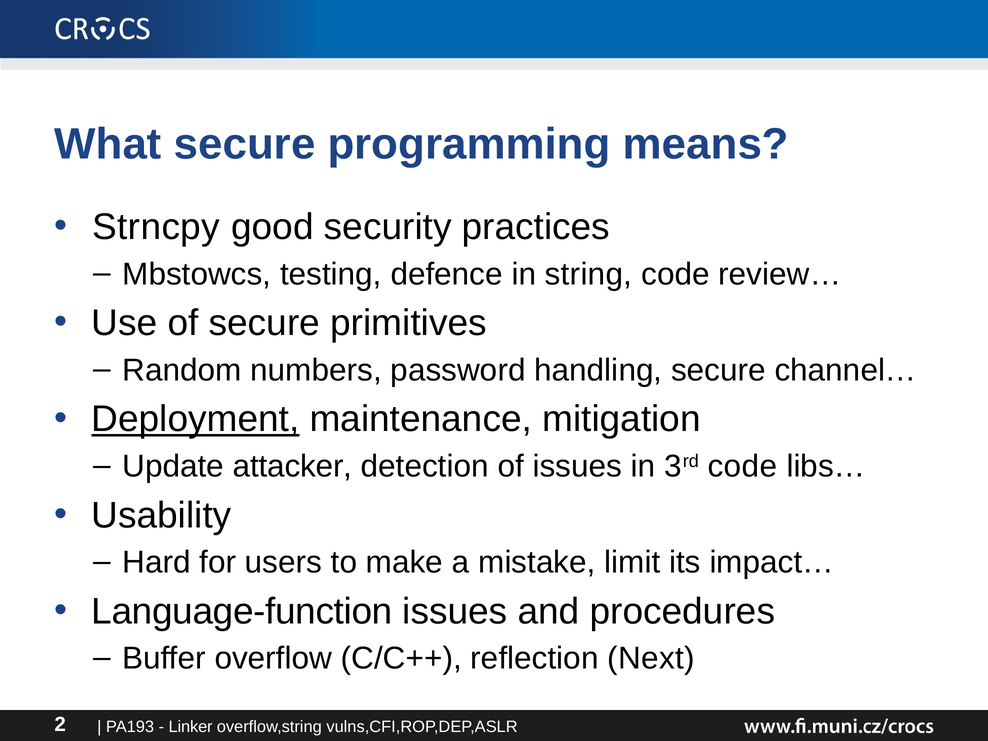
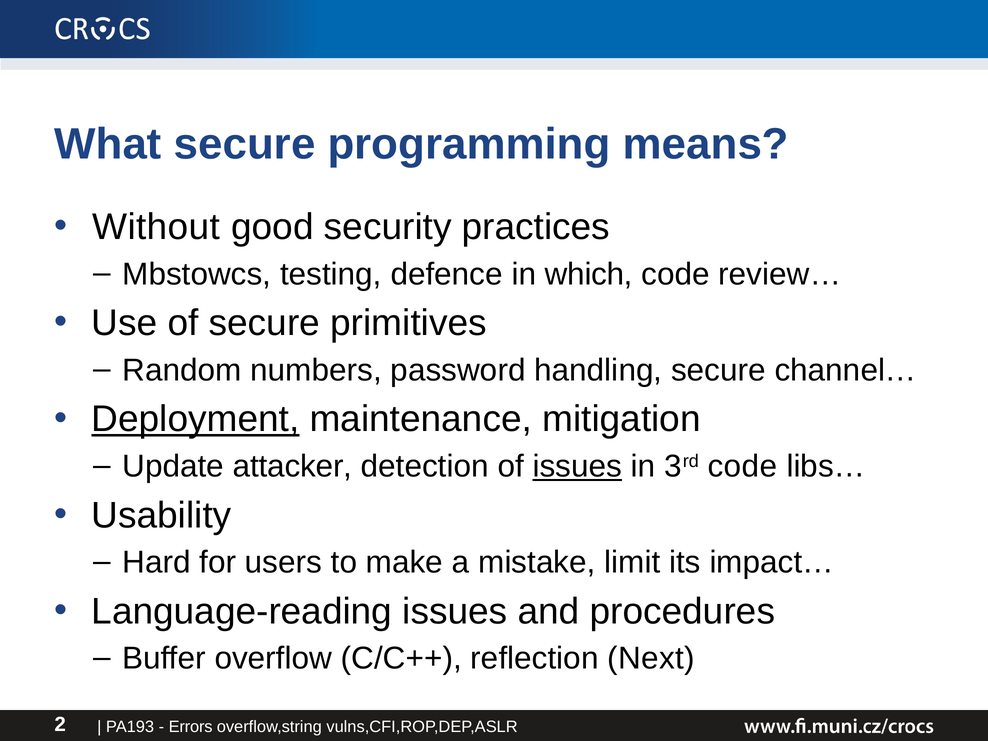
Strncpy: Strncpy -> Without (156, 227)
string: string -> which (589, 274)
issues underline: none -> present (577, 466)
Language-function: Language-function -> Language-reading (242, 611)
Linker: Linker -> Errors (191, 727)
